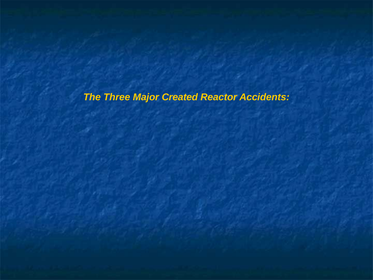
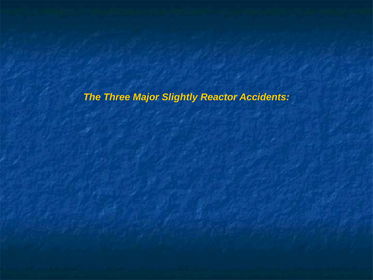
Created: Created -> Slightly (180, 97)
